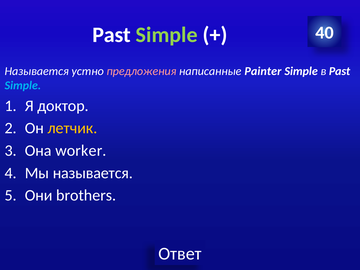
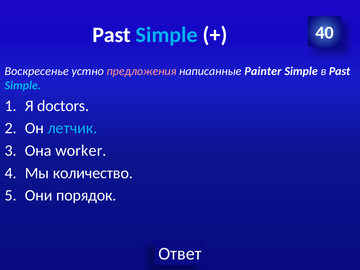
Simple colour: light green -> light blue (167, 35)
Называется: Называется -> Воскресенье (37, 71)
доктор: доктор -> doctors (63, 106)
летчик colour: yellow -> light blue (72, 128)
Мы называется: называется -> количество (93, 173)
brothers: brothers -> порядок (86, 195)
